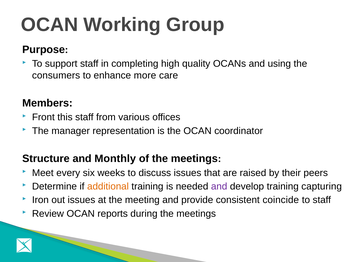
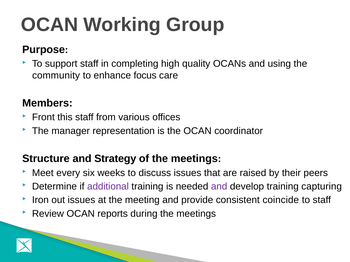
consumers: consumers -> community (56, 76)
more: more -> focus (145, 76)
Monthly: Monthly -> Strategy (115, 159)
additional colour: orange -> purple (108, 187)
